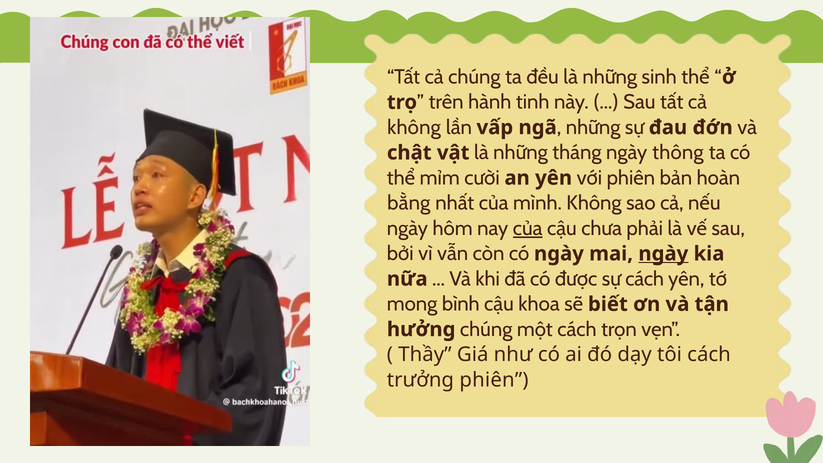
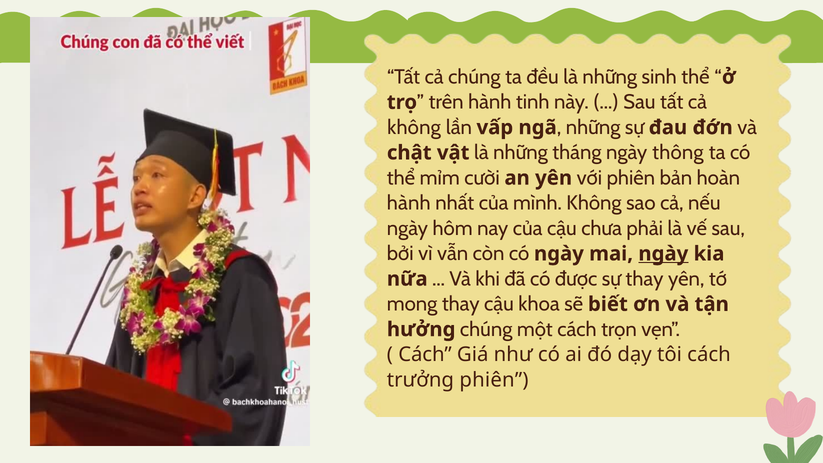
bằng: bằng -> hành (409, 203)
của underline: present -> none (528, 228)
sự cách: cách -> thay (644, 279)
mong bình: bình -> thay (461, 304)
Thầy: Thầy -> Cách (425, 355)
